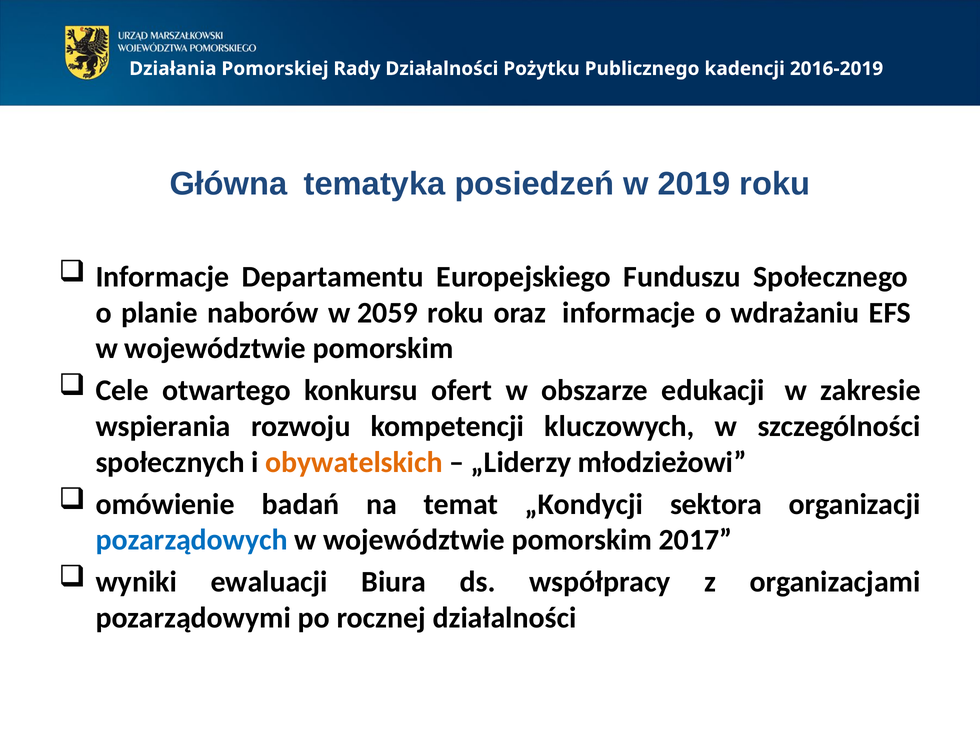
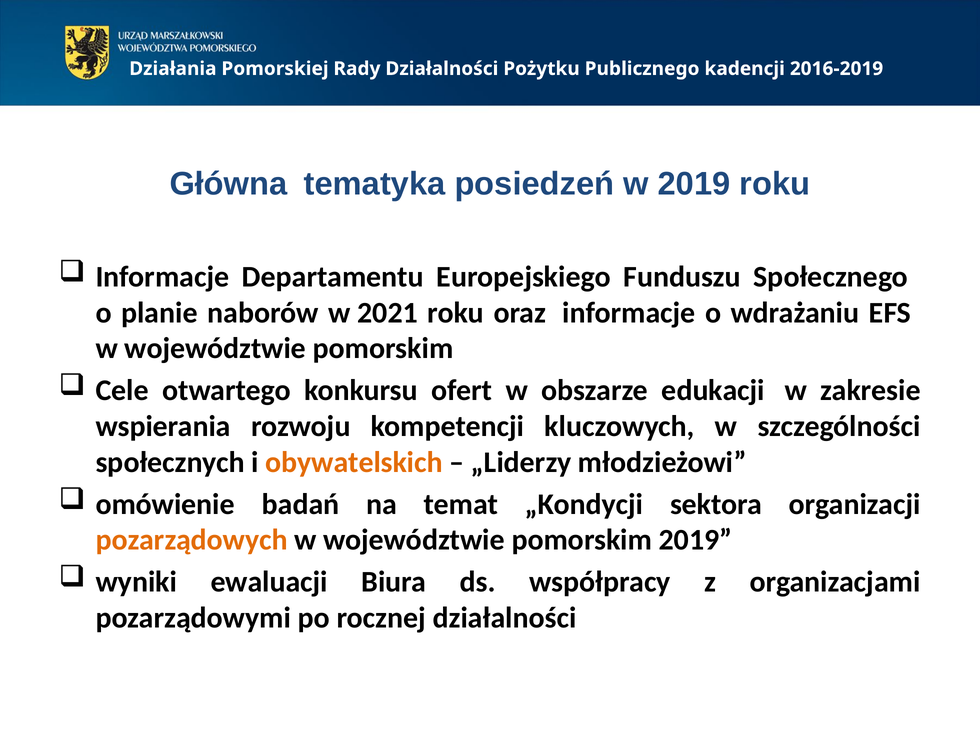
2059: 2059 -> 2021 (388, 313)
pozarządowych colour: blue -> orange (192, 540)
pomorskim 2017: 2017 -> 2019 (696, 540)
